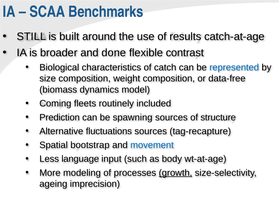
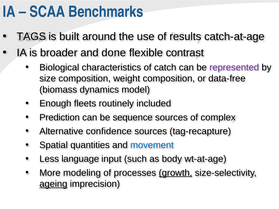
STILL: STILL -> TAGS (31, 37)
represented colour: blue -> purple (234, 67)
Coming: Coming -> Enough (55, 104)
spawning: spawning -> sequence (133, 117)
structure: structure -> complex (218, 117)
fluctuations: fluctuations -> confidence (109, 131)
bootstrap: bootstrap -> quantities (90, 145)
ageing underline: none -> present (53, 184)
